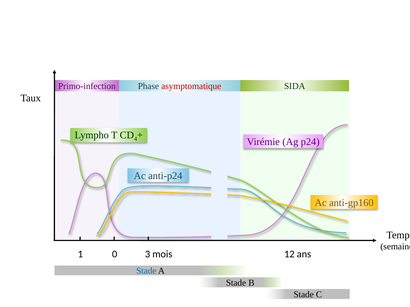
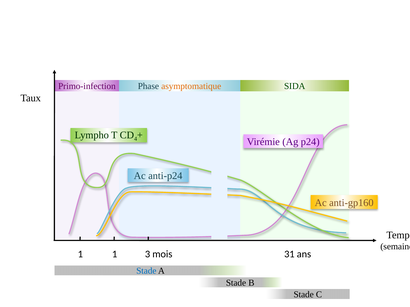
asymptomatique colour: red -> orange (191, 86)
1 0: 0 -> 1 (115, 255)
12: 12 -> 31 (289, 255)
